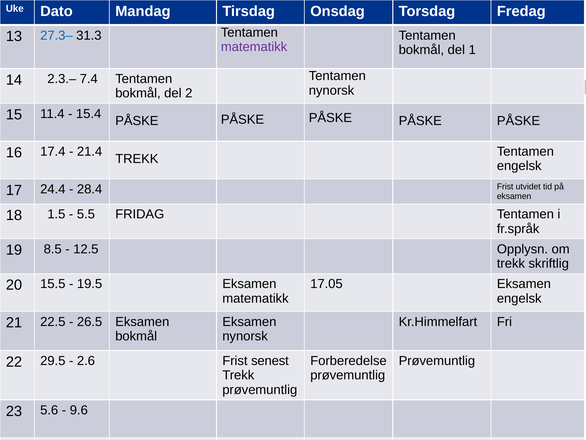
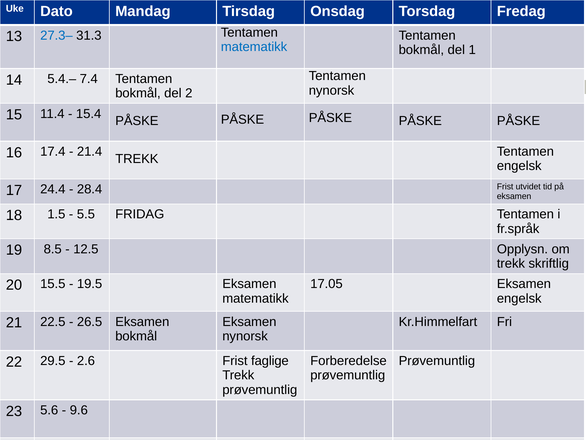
matematikk colour: purple -> blue (254, 47)
2.3.–: 2.3.– -> 5.4.– (62, 79)
senest: senest -> faglige (270, 360)
